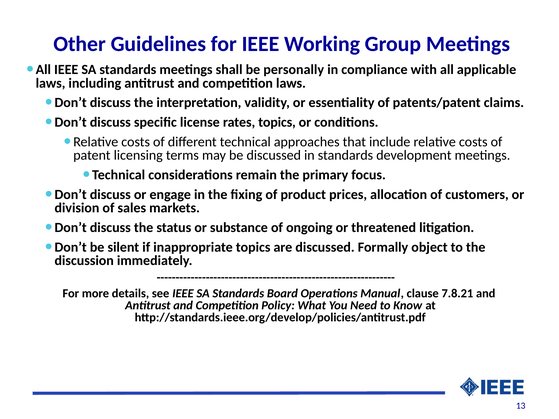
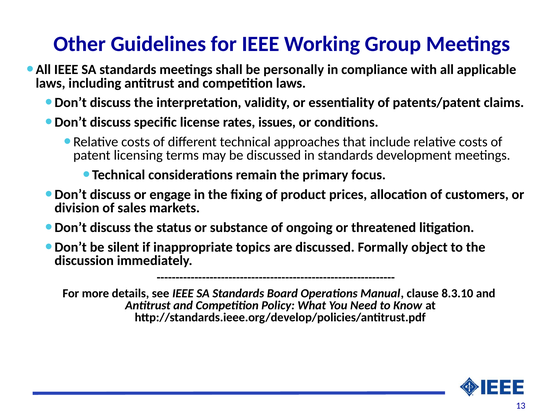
rates topics: topics -> issues (277, 122)
7.8.21: 7.8.21 -> 8.3.10 (457, 294)
